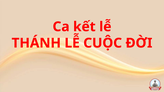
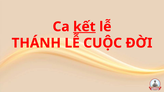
kết underline: none -> present (84, 27)
